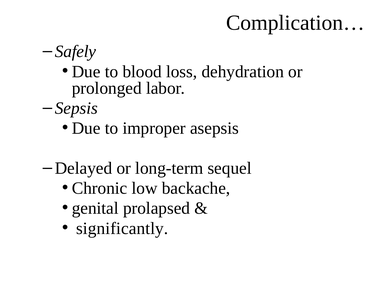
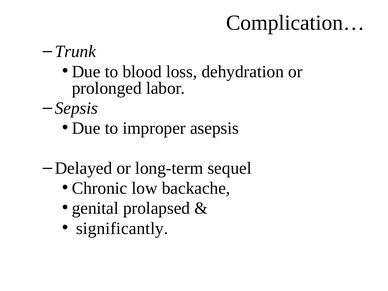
Safely: Safely -> Trunk (75, 52)
